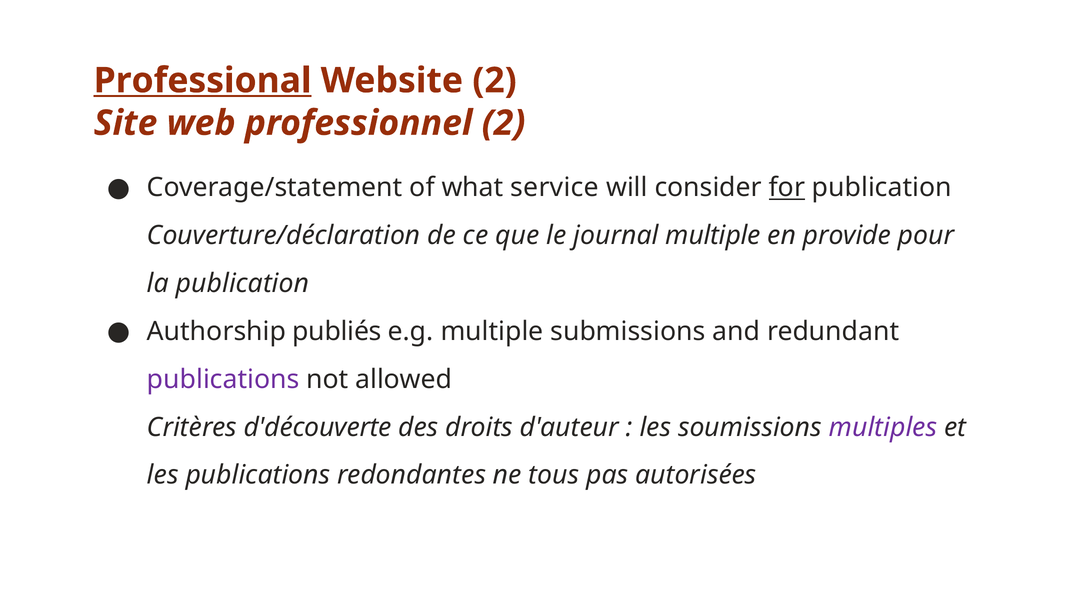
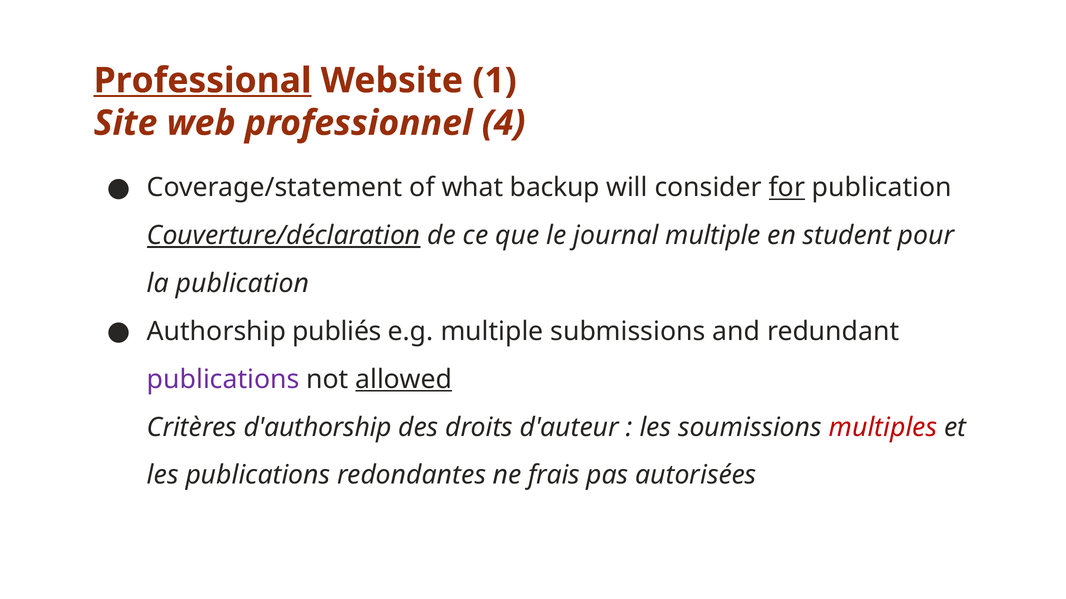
Website 2: 2 -> 1 (495, 81)
professionnel 2: 2 -> 4 (504, 123)
service: service -> backup (555, 188)
Couverture/déclaration underline: none -> present (284, 236)
provide: provide -> student (847, 236)
allowed underline: none -> present (404, 380)
d'découverte: d'découverte -> d'authorship (318, 428)
multiples colour: purple -> red (883, 428)
tous: tous -> frais (554, 476)
